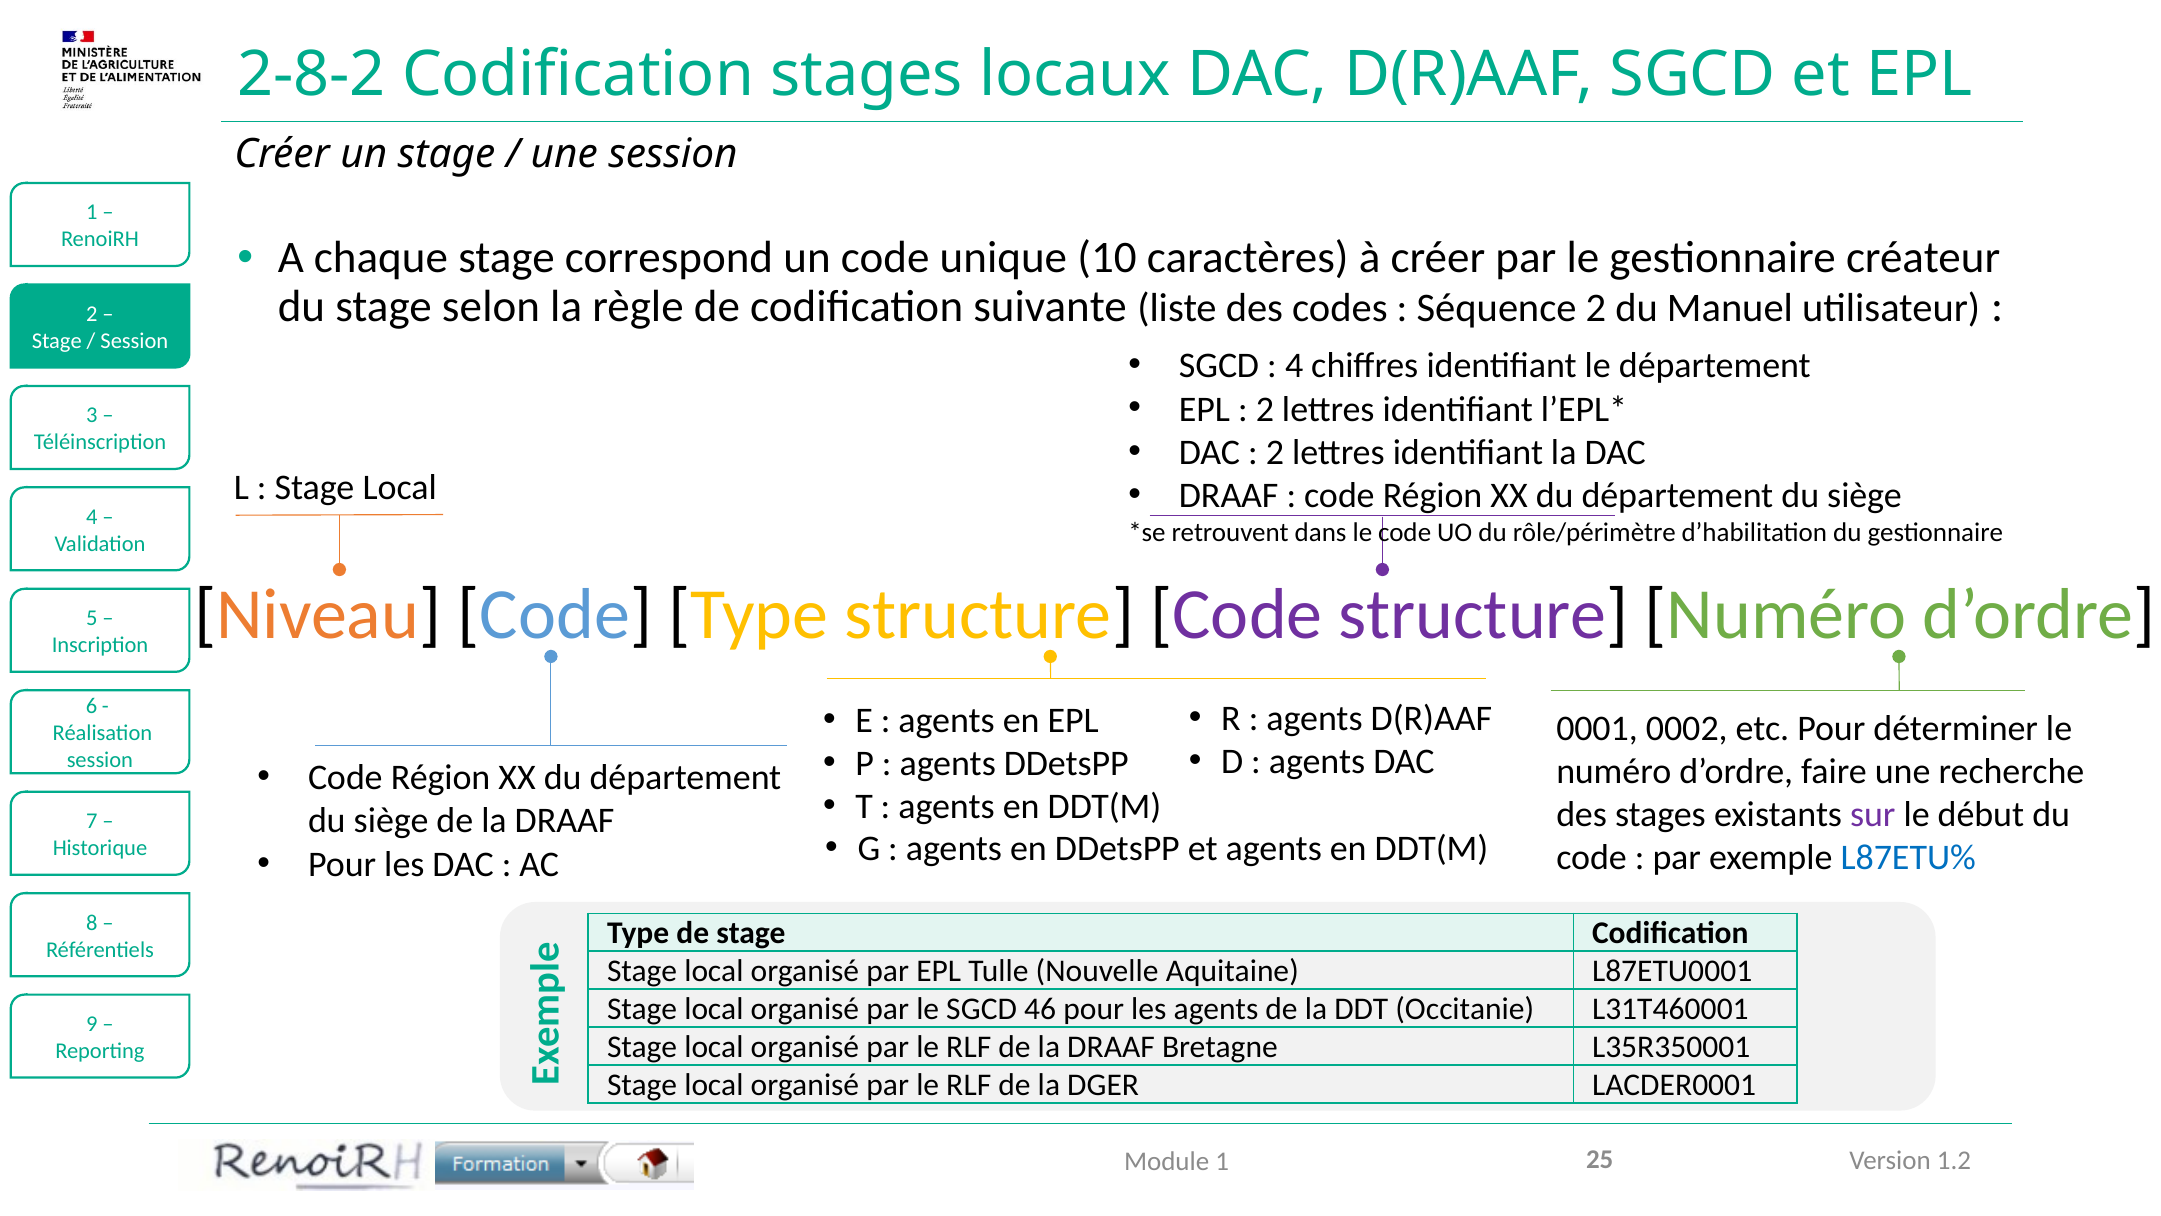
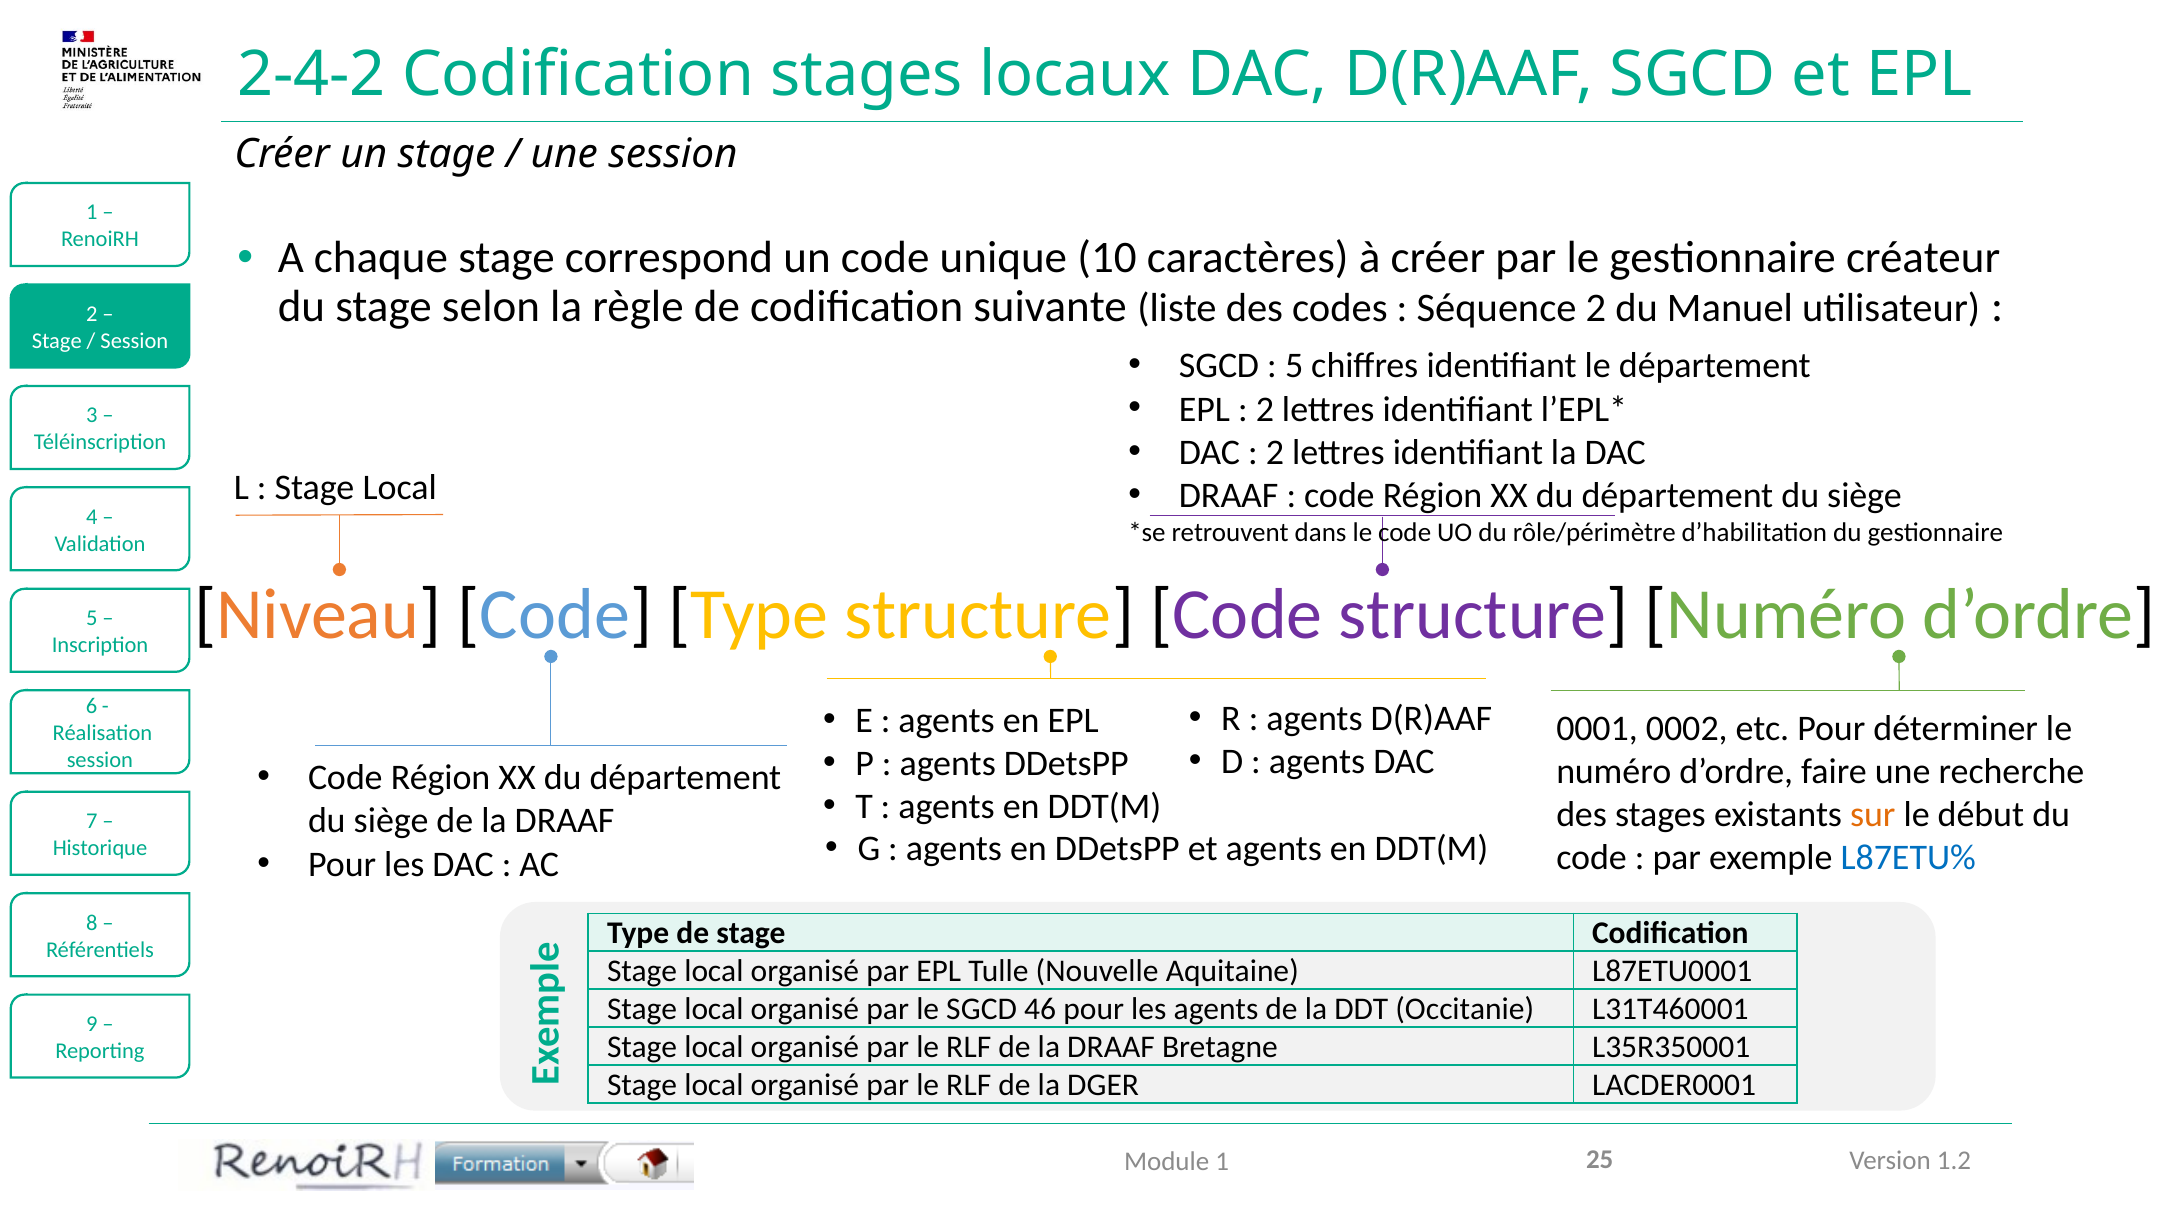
2-8-2: 2-8-2 -> 2-4-2 (312, 75)
4: 4 -> 5 (1294, 366)
sur colour: purple -> orange (1873, 814)
